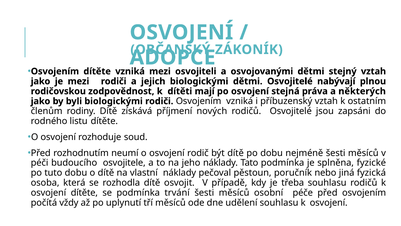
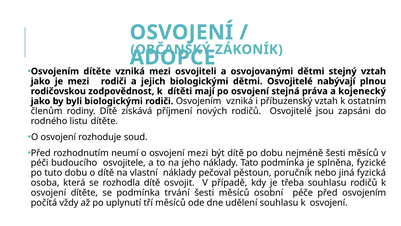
některých: některých -> kojenecký (362, 91)
osvojení rodič: rodič -> mezi (198, 153)
